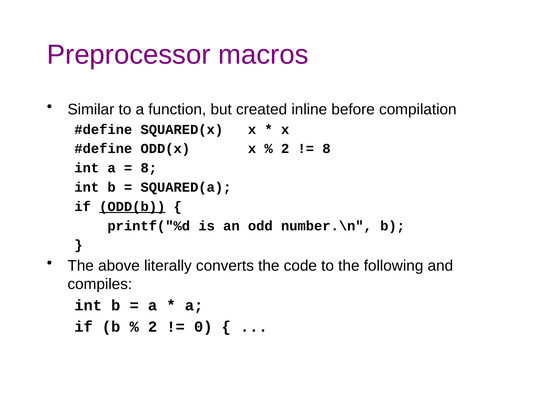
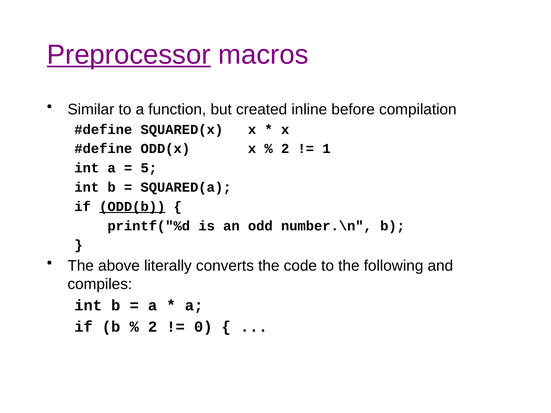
Preprocessor underline: none -> present (129, 55)
8: 8 -> 1 (326, 149)
8: 8 -> 5 (149, 168)
